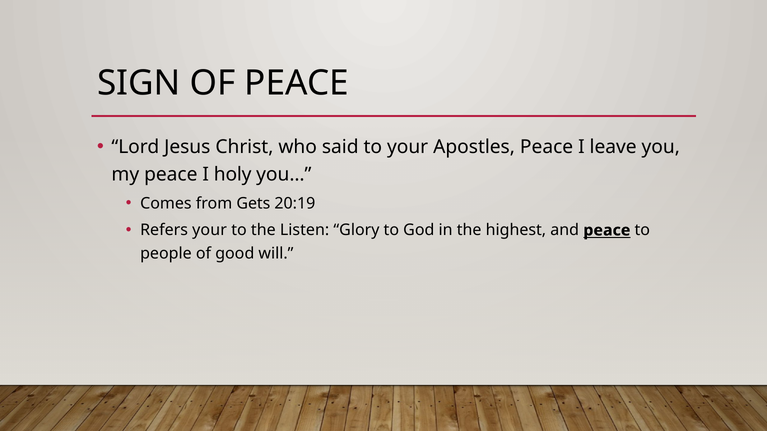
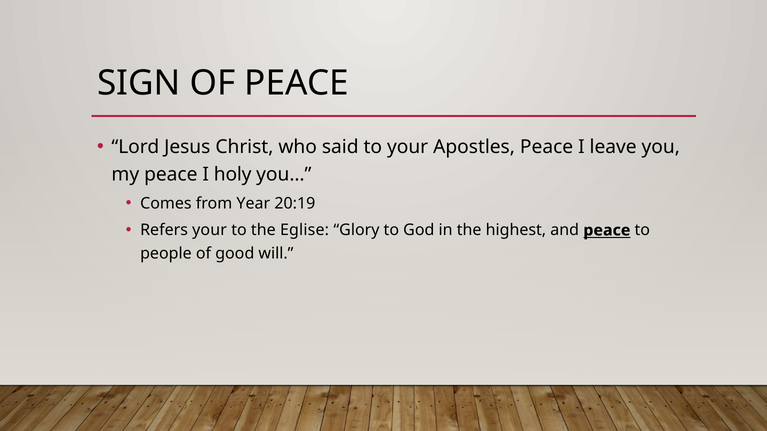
Gets: Gets -> Year (253, 203)
Listen: Listen -> Eglise (305, 230)
